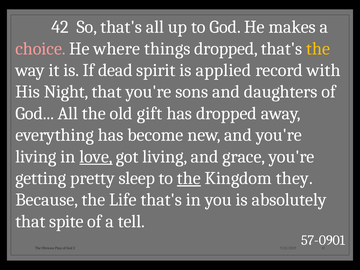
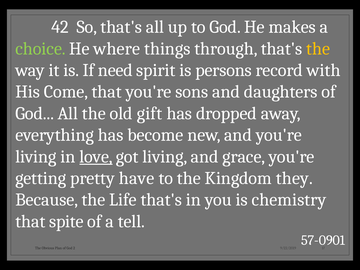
choice colour: pink -> light green (40, 49)
things dropped: dropped -> through (226, 49)
dead: dead -> need (115, 70)
applied: applied -> persons (224, 70)
Night: Night -> Come (66, 92)
sleep: sleep -> have (137, 178)
the underline: present -> none (189, 178)
absolutely: absolutely -> chemistry (289, 200)
